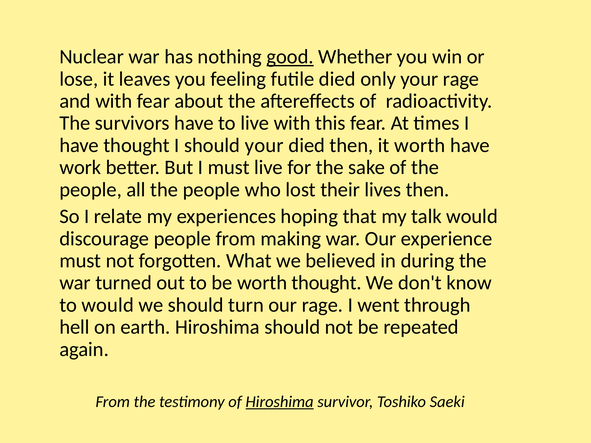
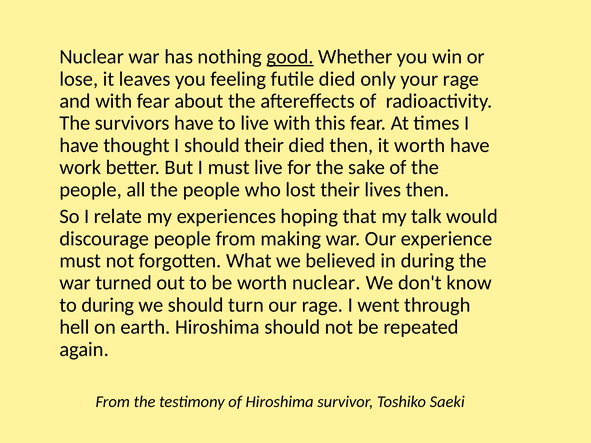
should your: your -> their (264, 145)
worth thought: thought -> nuclear (326, 283)
to would: would -> during (108, 305)
Hiroshima underline: present -> none (280, 402)
